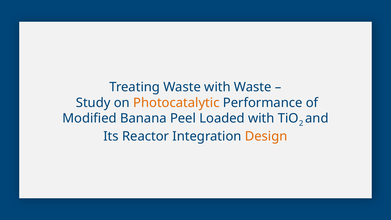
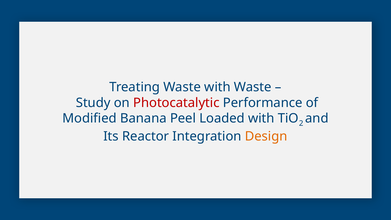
Photocatalytic colour: orange -> red (176, 103)
